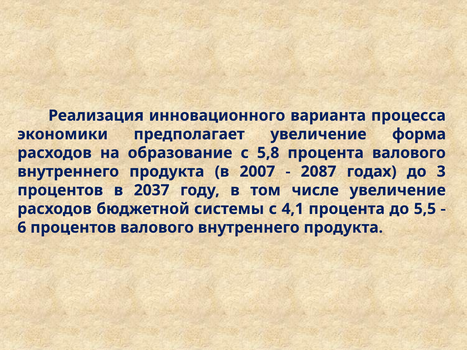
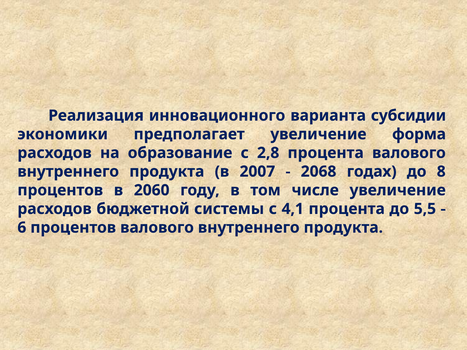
процесса: процесса -> субсидии (409, 116)
5,8: 5,8 -> 2,8 (268, 153)
2087: 2087 -> 2068 (319, 172)
3: 3 -> 8 (441, 172)
2037: 2037 -> 2060 (152, 190)
